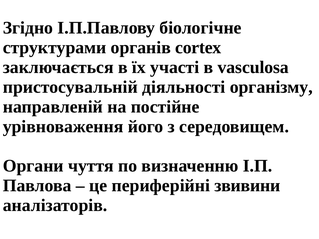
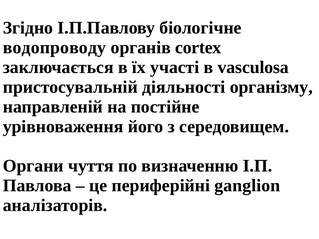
структурами: структурами -> водопроводу (54, 48)
звивини: звивини -> ganglion (247, 186)
